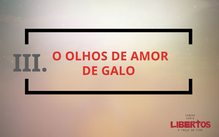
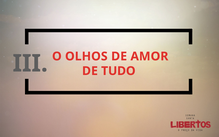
GALO: GALO -> TUDO (118, 71)
